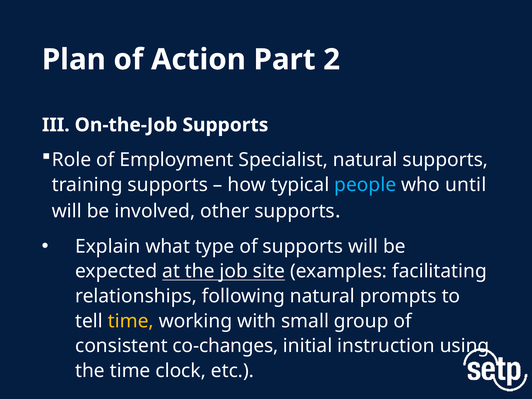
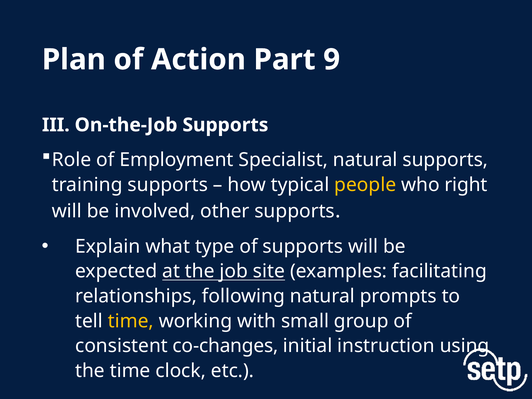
2: 2 -> 9 (332, 60)
people colour: light blue -> yellow (365, 185)
until: until -> right (466, 185)
